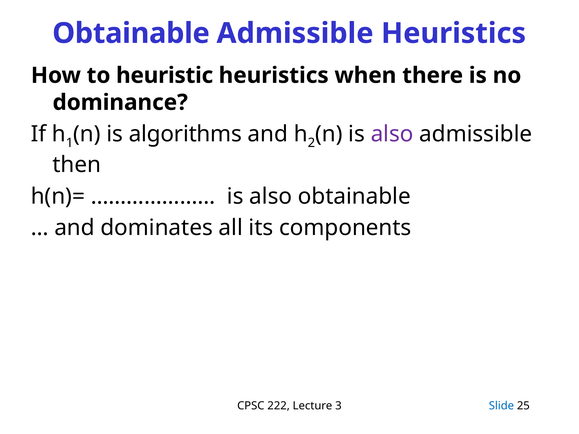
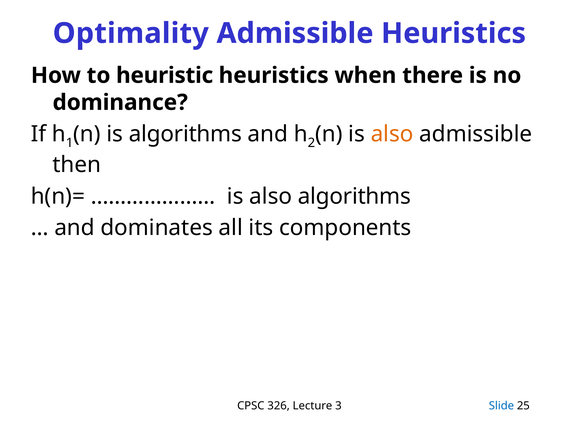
Obtainable: Obtainable -> Optimality (131, 33)
also colour: purple -> orange (392, 134)
also obtainable: obtainable -> algorithms (354, 196)
222: 222 -> 326 (279, 406)
